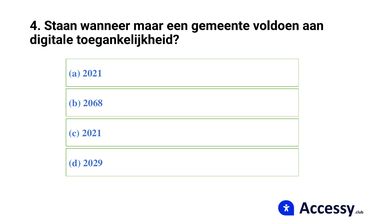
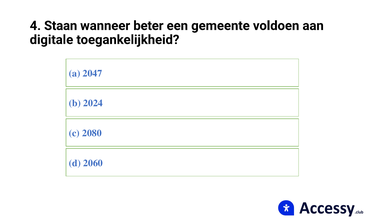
maar: maar -> beter (148, 26)
a 2021: 2021 -> 2047 (92, 74)
2068: 2068 -> 2024 (93, 103)
c 2021: 2021 -> 2080 (92, 133)
2029: 2029 -> 2060 (93, 163)
